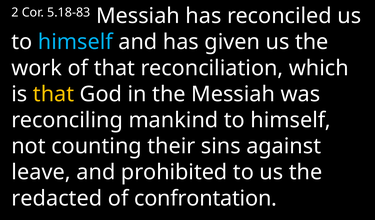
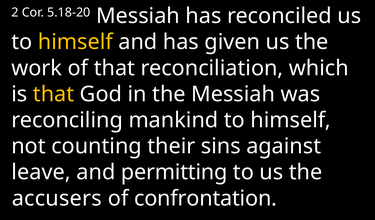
5.18-83: 5.18-83 -> 5.18-20 (69, 13)
himself colour: light blue -> yellow (75, 42)
prohibited: prohibited -> permitting (174, 172)
redacted: redacted -> accusers (57, 198)
